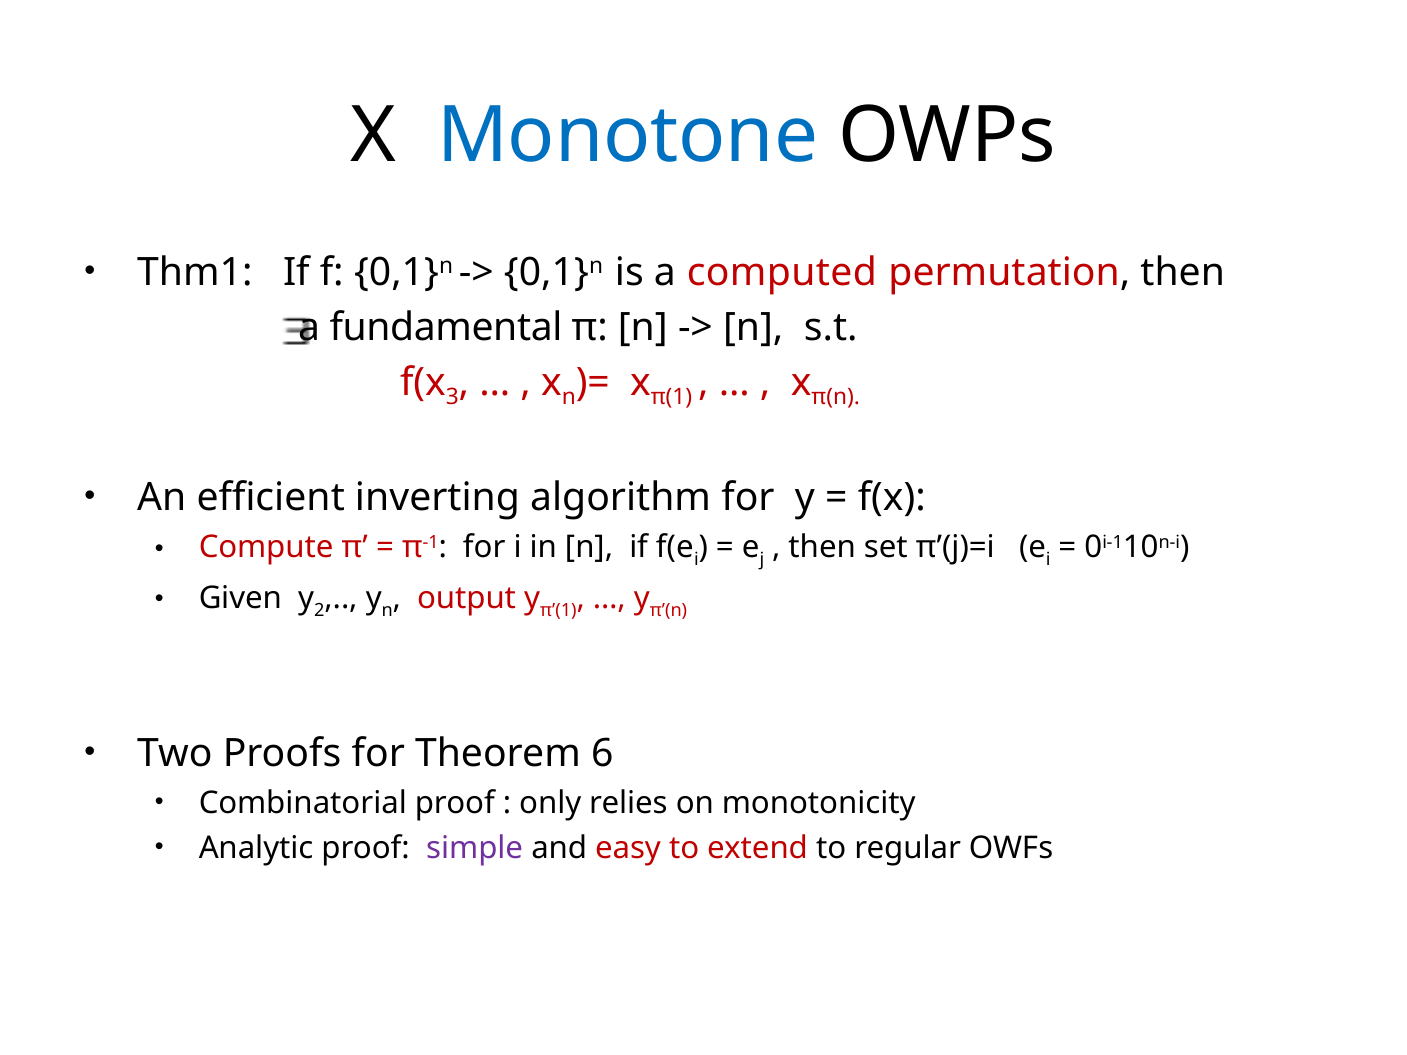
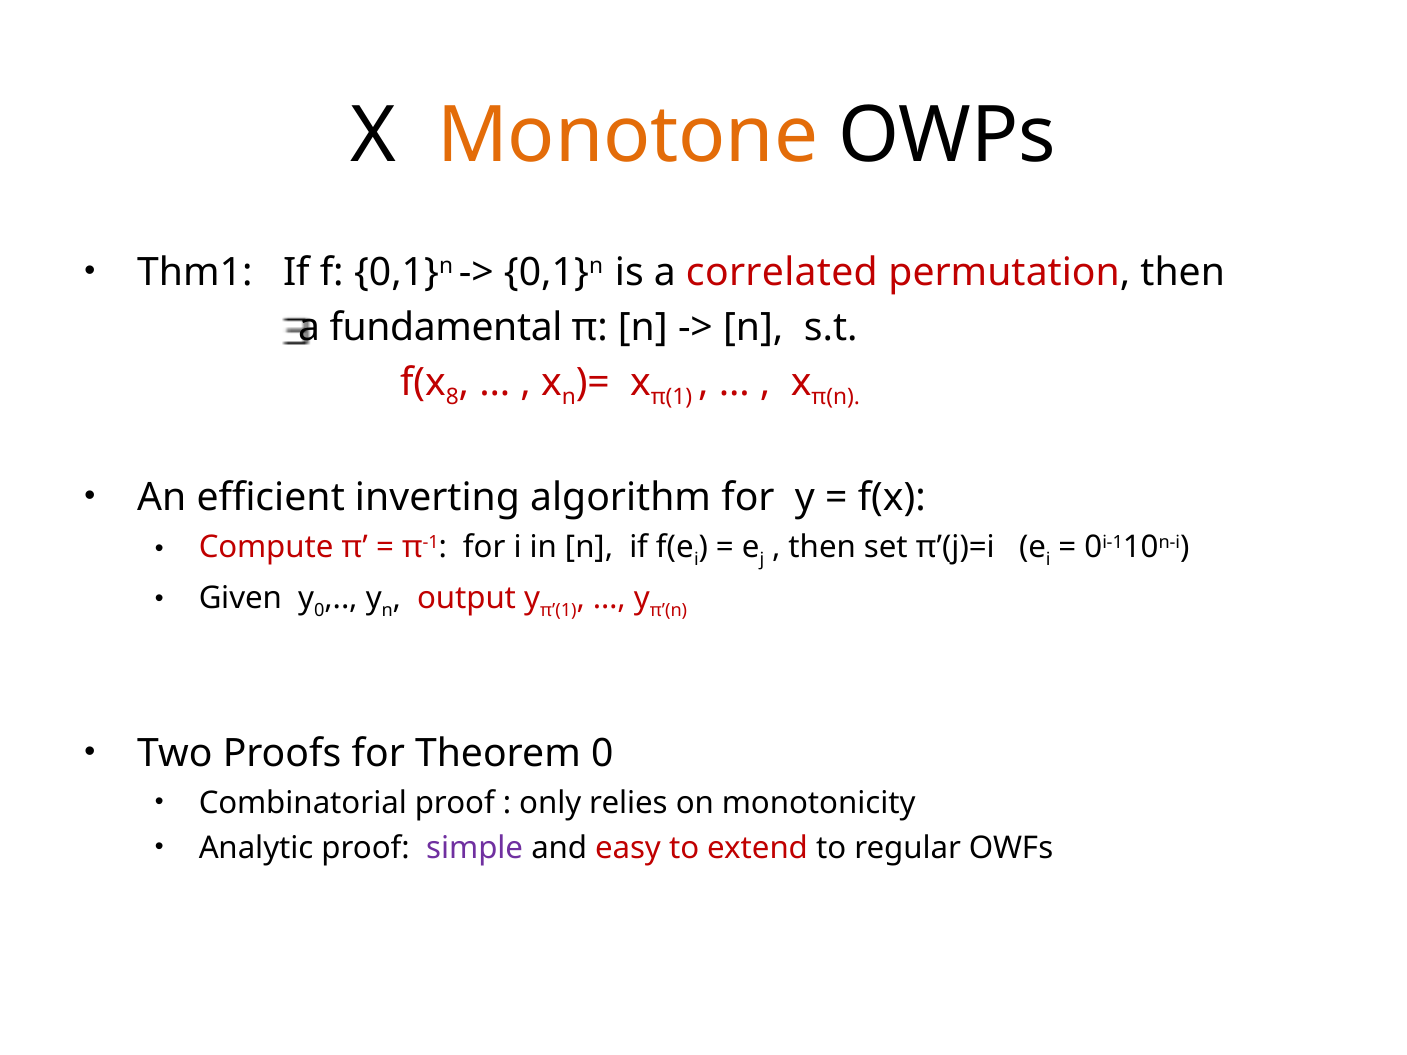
Monotone colour: blue -> orange (628, 136)
computed: computed -> correlated (782, 273)
3: 3 -> 8 (452, 397)
y 2: 2 -> 0 (319, 610)
Theorem 6: 6 -> 0 (602, 754)
